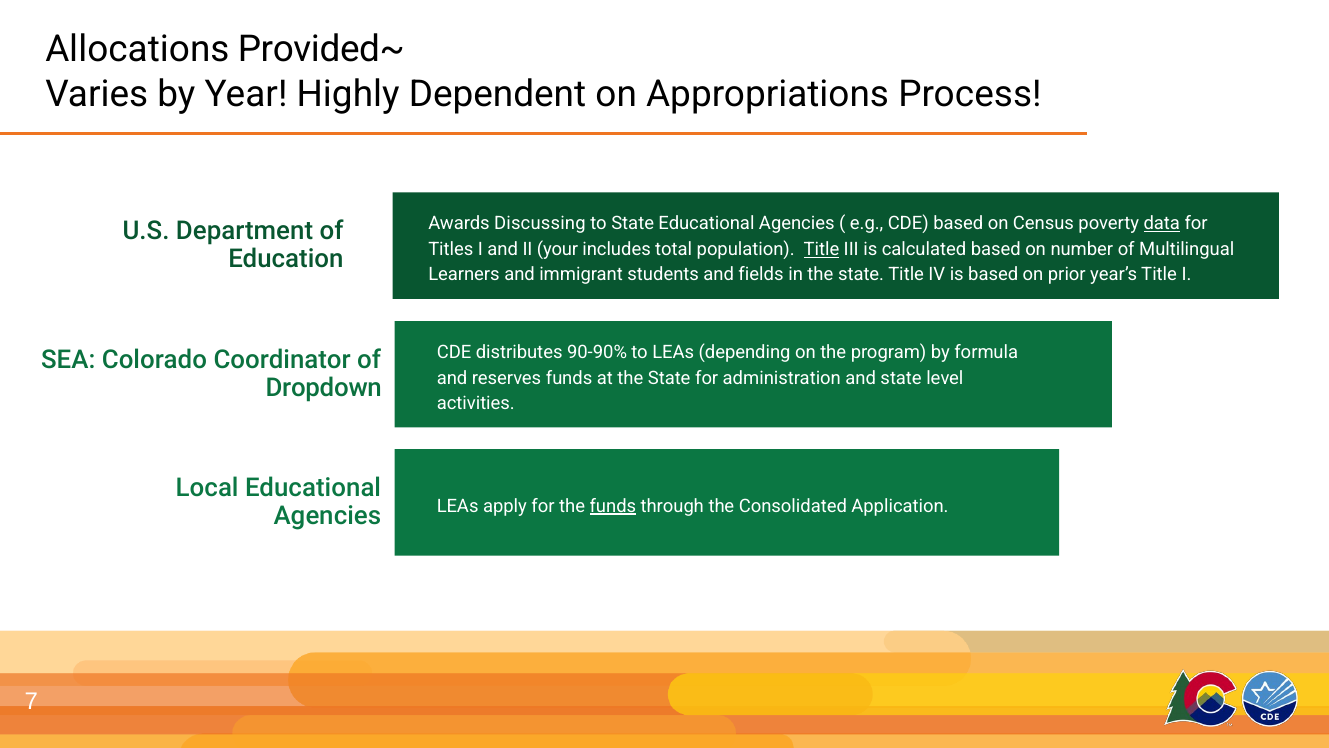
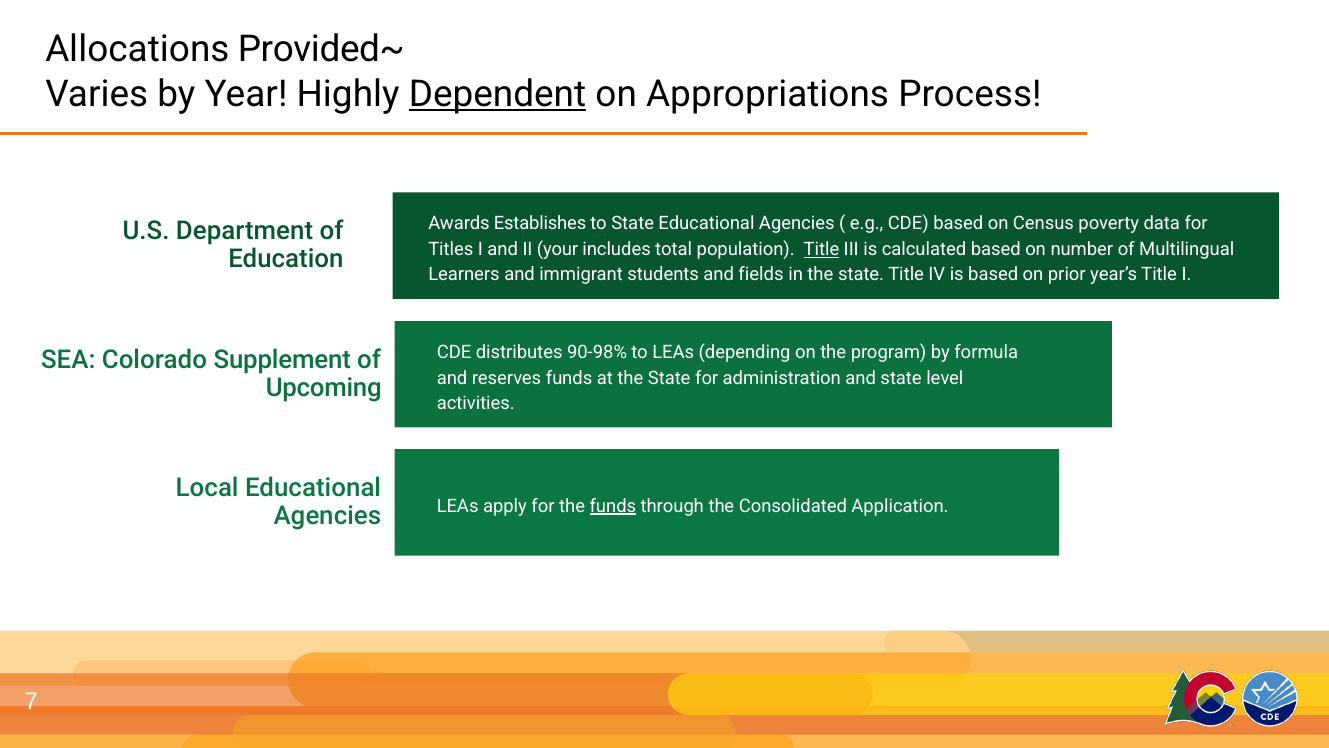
Dependent underline: none -> present (497, 94)
Discussing: Discussing -> Establishes (540, 224)
data underline: present -> none (1162, 224)
90-90%: 90-90% -> 90-98% (597, 352)
Coordinator: Coordinator -> Supplement (282, 360)
Dropdown: Dropdown -> Upcoming (324, 388)
